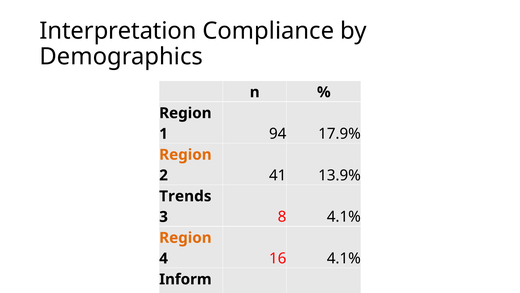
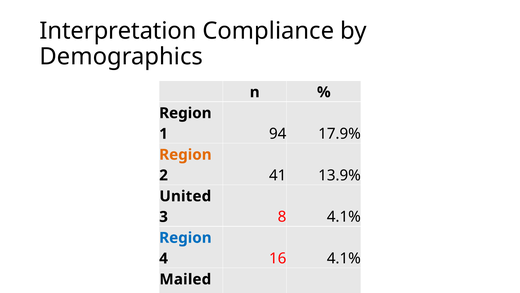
Trends: Trends -> United (185, 196)
Region colour: orange -> blue (185, 237)
Inform: Inform -> Mailed (185, 279)
